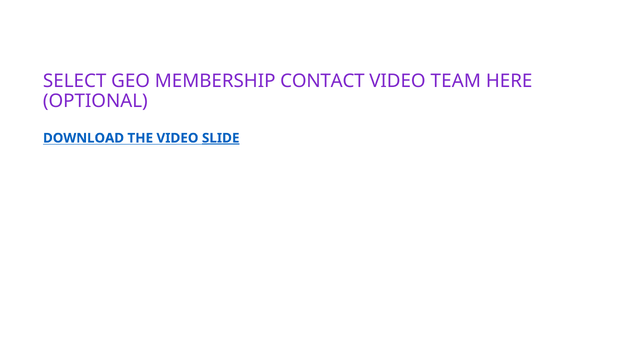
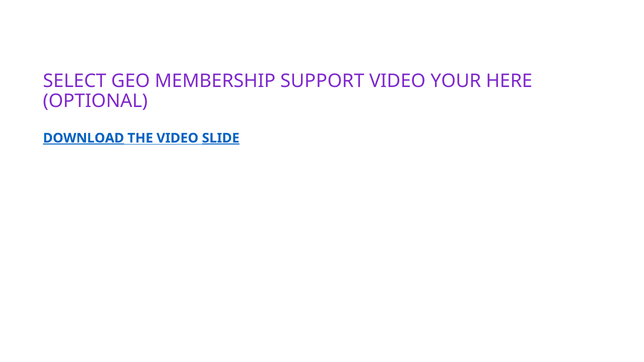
CONTACT: CONTACT -> SUPPORT (322, 81)
TEAM: TEAM -> YOUR (456, 81)
DOWNLOAD underline: none -> present (84, 138)
